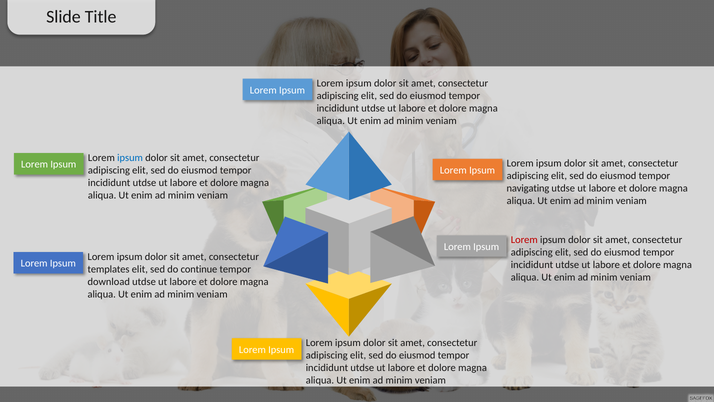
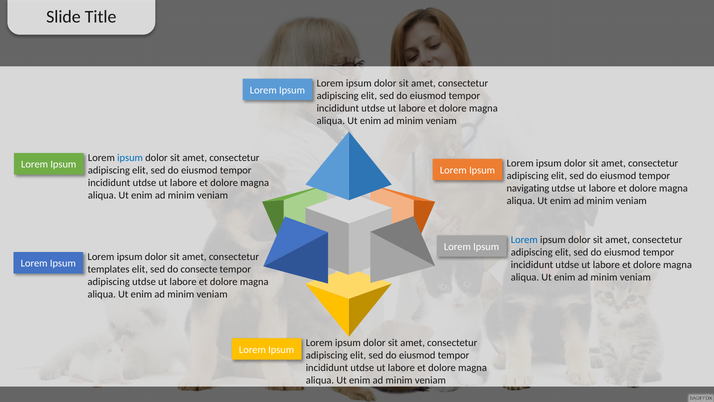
Lorem colour: red -> blue (524, 240)
continue: continue -> consecte (199, 269)
download: download -> adipiscing (109, 281)
